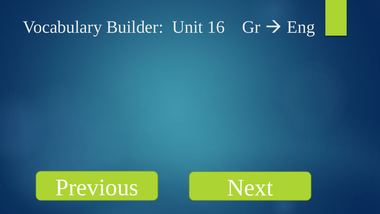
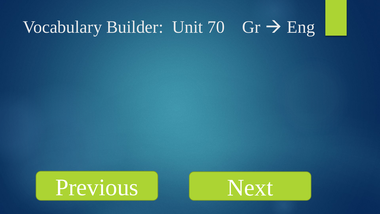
16: 16 -> 70 (216, 27)
